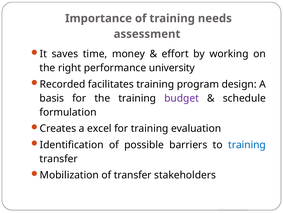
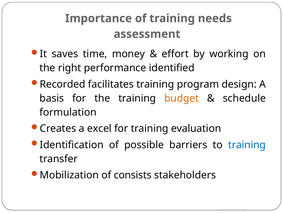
university: university -> identified (172, 68)
budget colour: purple -> orange (182, 98)
of transfer: transfer -> consists (133, 175)
